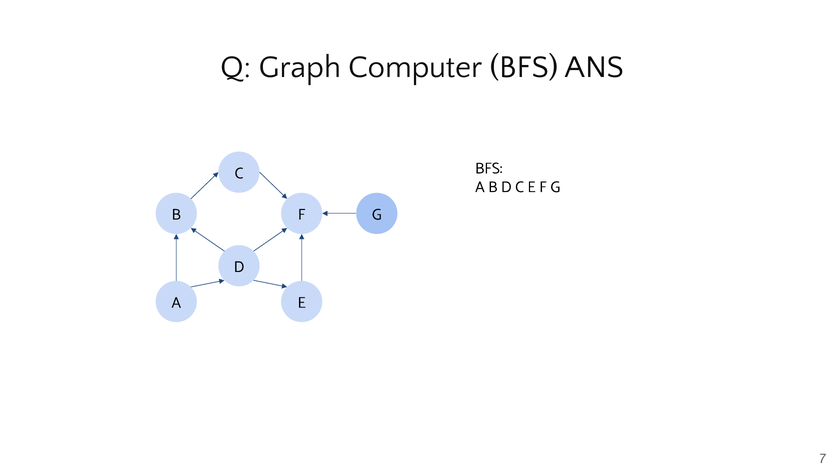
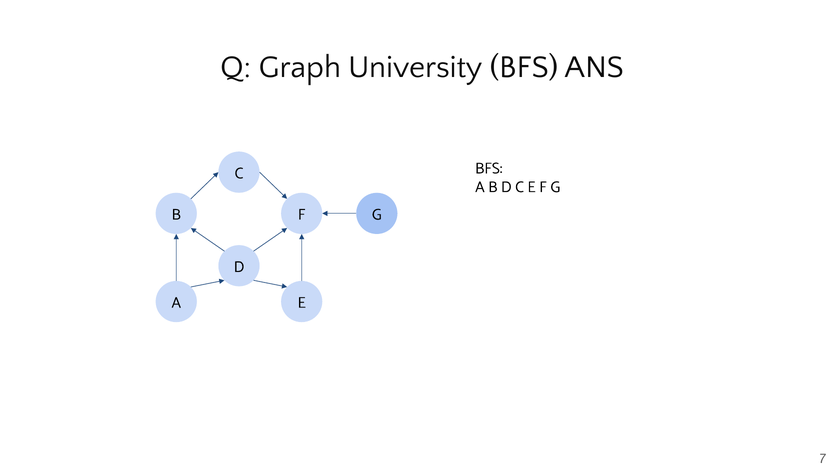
Computer: Computer -> University (415, 67)
